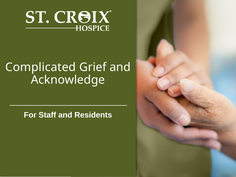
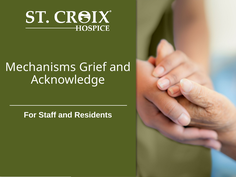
Complicated: Complicated -> Mechanisms (41, 67)
